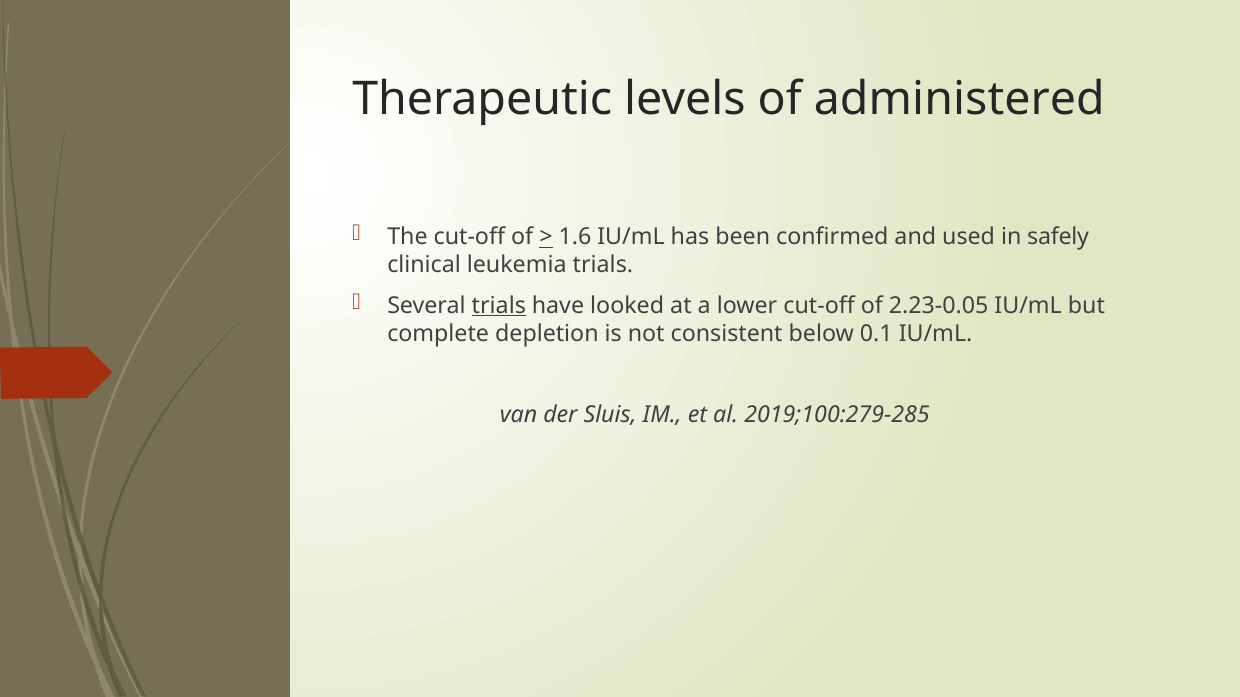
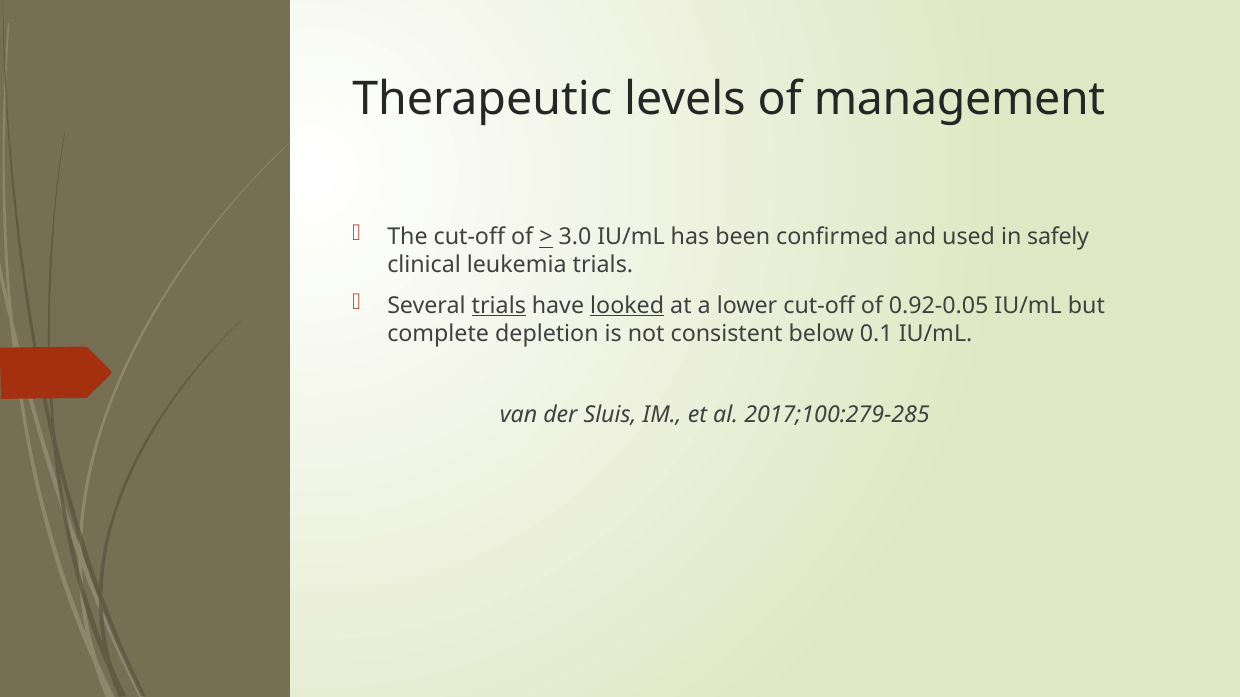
administered: administered -> management (960, 99)
1.6: 1.6 -> 3.0 (575, 237)
looked underline: none -> present (627, 306)
2.23-0.05: 2.23-0.05 -> 0.92-0.05 (939, 306)
2019;100:279-285: 2019;100:279-285 -> 2017;100:279-285 (837, 416)
